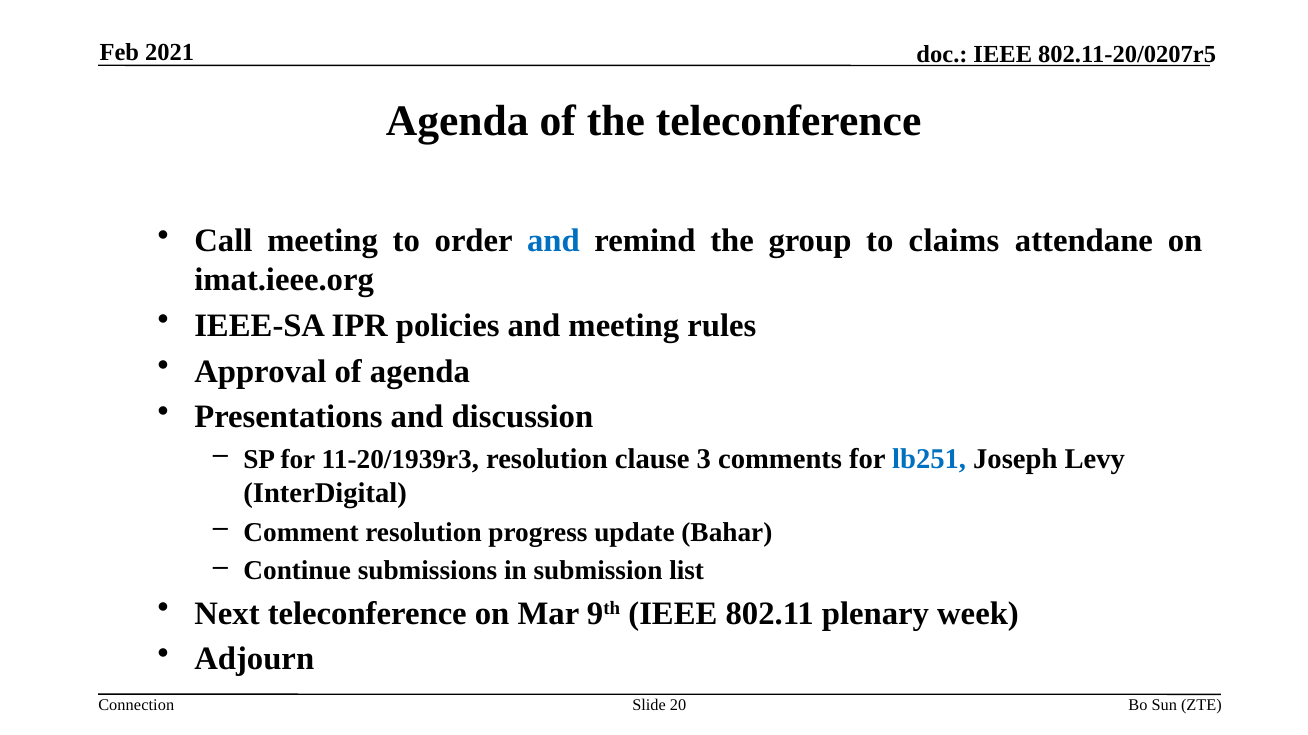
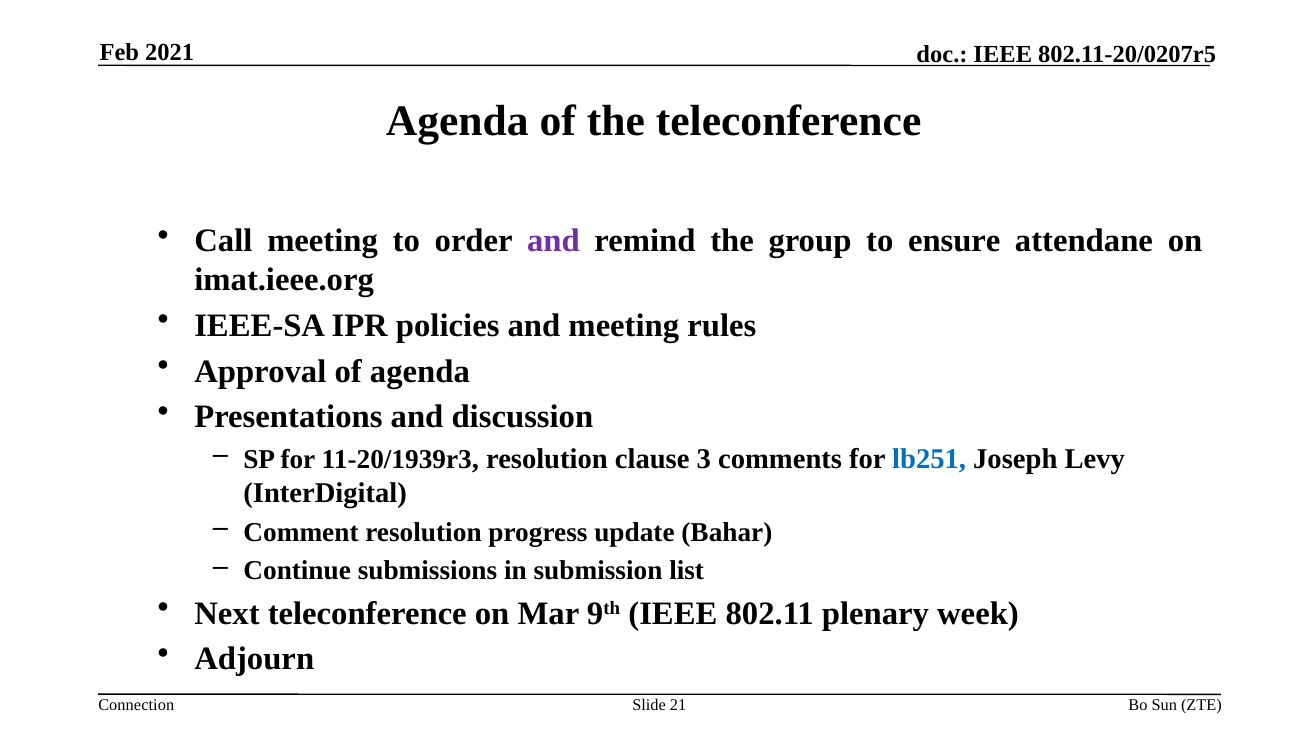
and colour: blue -> purple (553, 241)
claims: claims -> ensure (954, 241)
20: 20 -> 21 (678, 706)
